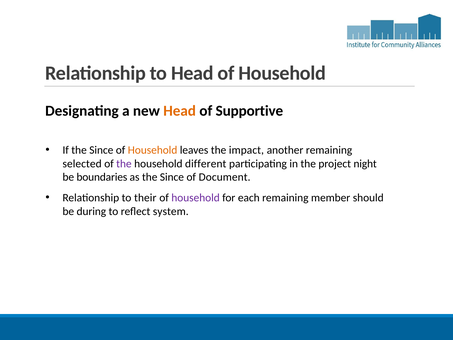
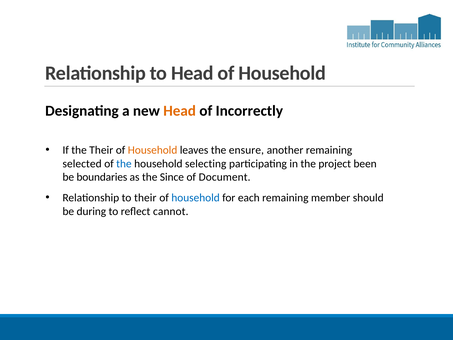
Supportive: Supportive -> Incorrectly (249, 111)
If the Since: Since -> Their (101, 150)
impact: impact -> ensure (246, 150)
the colour: purple -> blue (124, 164)
different: different -> selecting (206, 164)
night: night -> been (365, 164)
household colour: purple -> blue (196, 198)
system: system -> cannot (171, 211)
